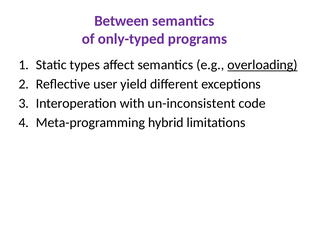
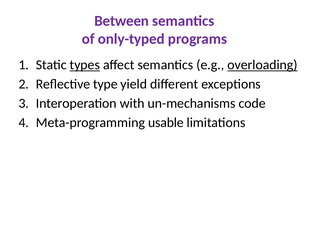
types underline: none -> present (85, 65)
user: user -> type (105, 84)
un-inconsistent: un-inconsistent -> un-mechanisms (192, 103)
hybrid: hybrid -> usable (166, 123)
